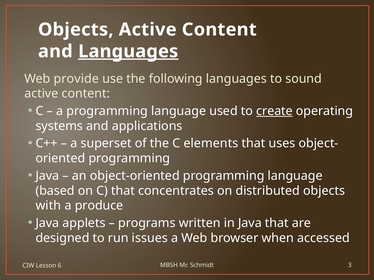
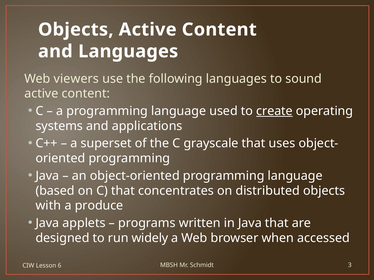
Languages underline: present -> none (128, 51)
provide: provide -> viewers (76, 79)
elements: elements -> grayscale (211, 144)
issues: issues -> widely (150, 238)
